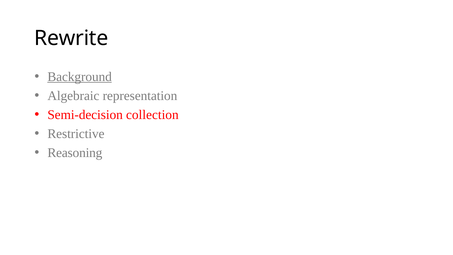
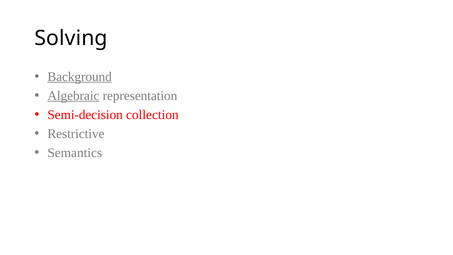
Rewrite: Rewrite -> Solving (71, 38)
Algebraic underline: none -> present (73, 96)
Reasoning: Reasoning -> Semantics (75, 153)
